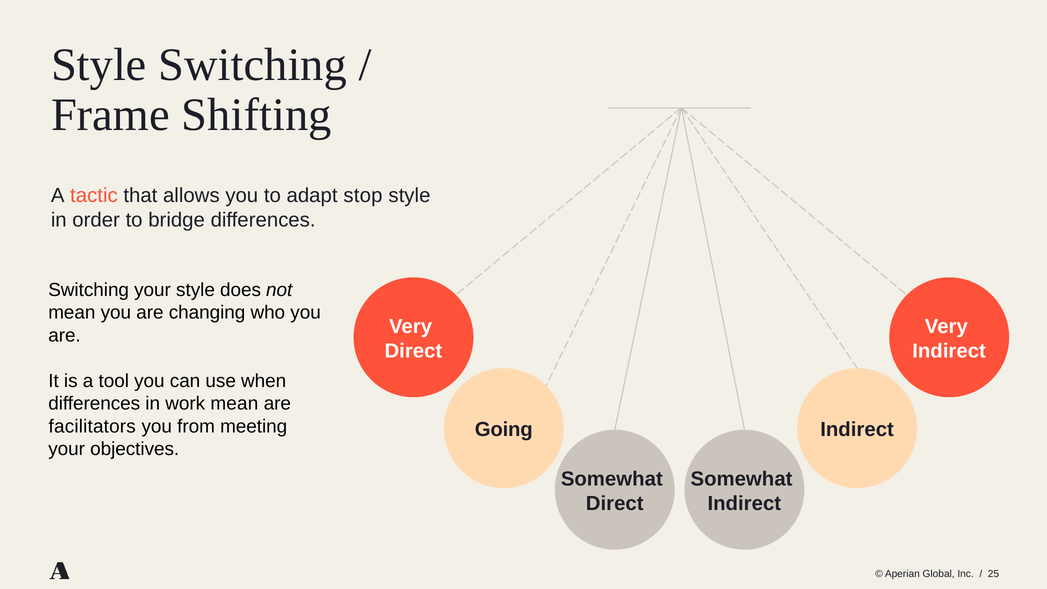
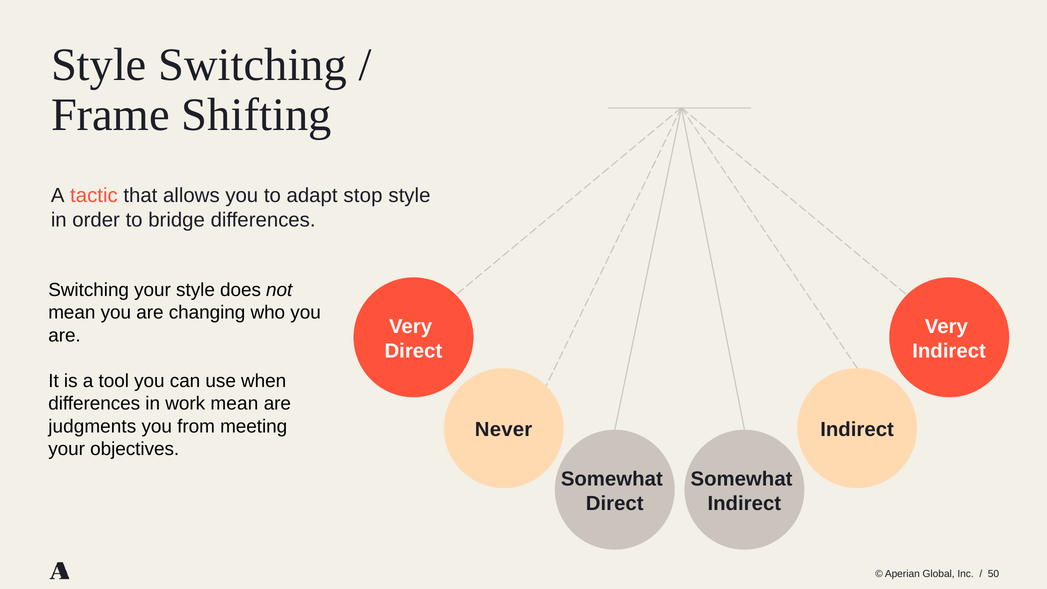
facilitators: facilitators -> judgments (92, 426)
Going: Going -> Never (504, 429)
25: 25 -> 50 (993, 574)
